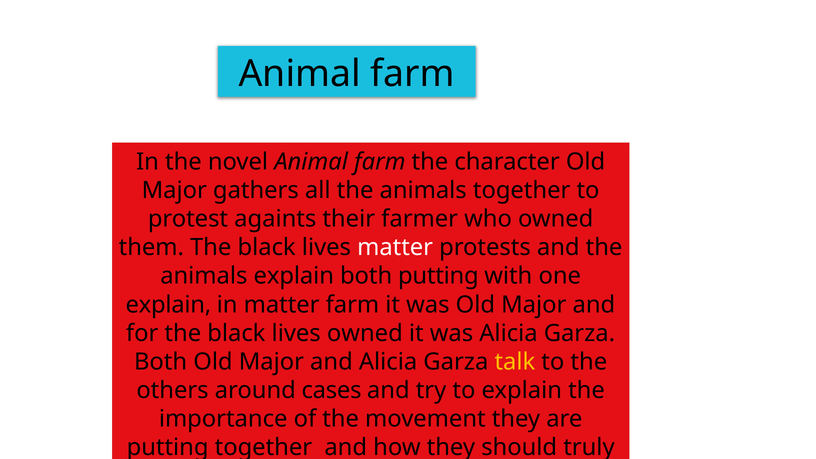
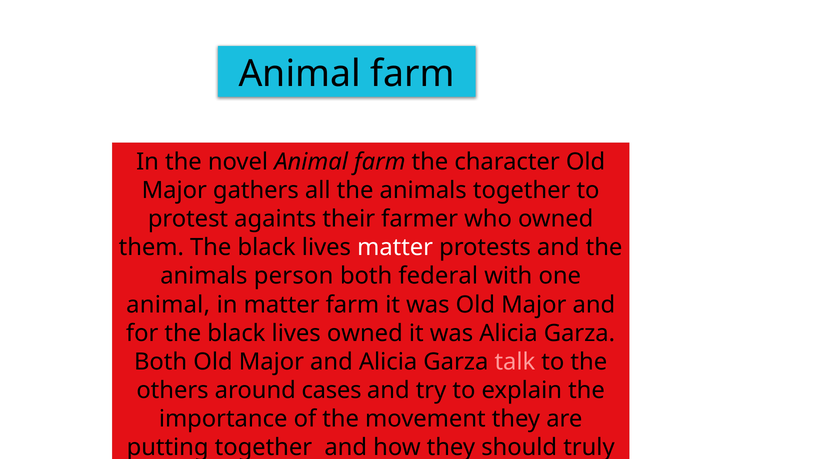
animals explain: explain -> person (294, 276)
both putting: putting -> federal (438, 276)
explain: explain -> animal (168, 305)
talk colour: yellow -> pink (515, 362)
